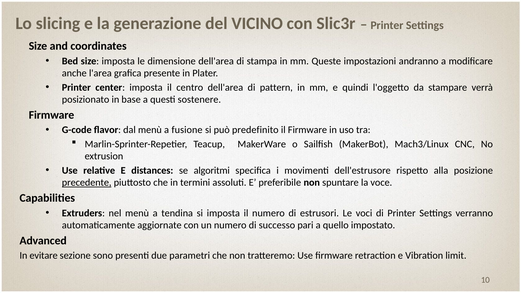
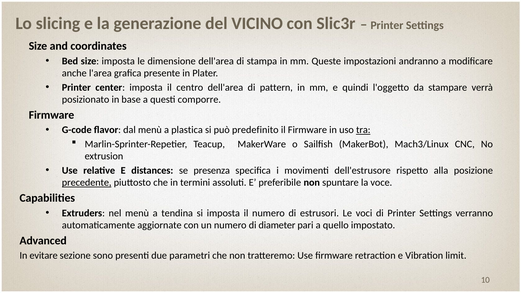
sostenere: sostenere -> comporre (199, 100)
fusione: fusione -> plastica (187, 130)
tra underline: none -> present (363, 130)
algoritmi: algoritmi -> presenza (212, 171)
successo: successo -> diameter (277, 225)
